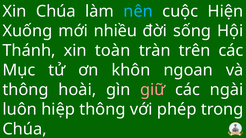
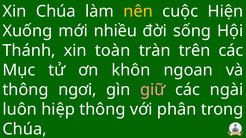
nên colour: light blue -> yellow (138, 11)
hoài: hoài -> ngơi (77, 90)
phép: phép -> phân (177, 110)
